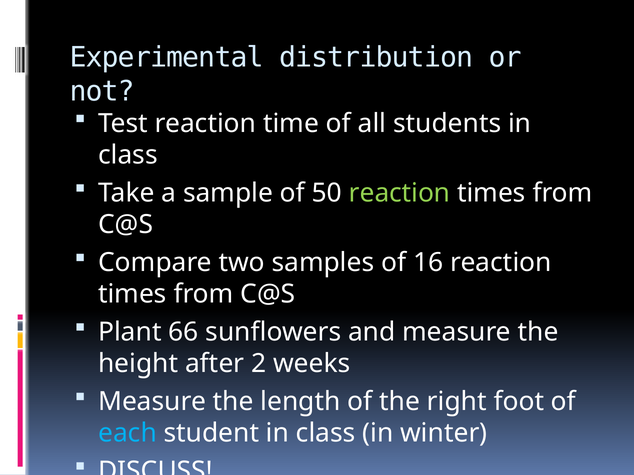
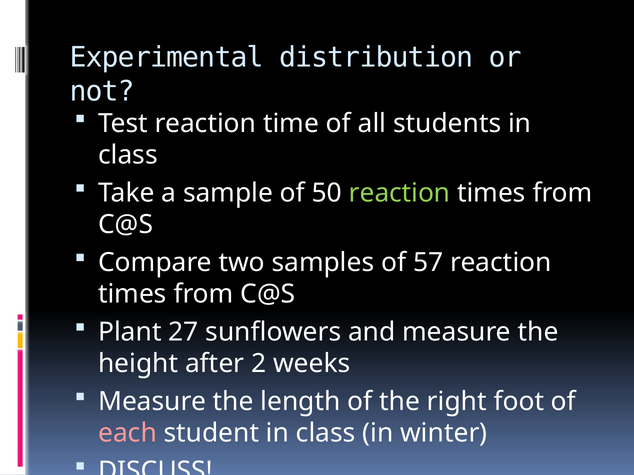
16: 16 -> 57 (428, 263)
66: 66 -> 27 (183, 332)
each colour: light blue -> pink (128, 434)
